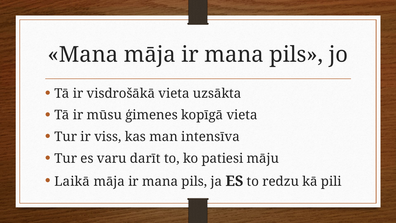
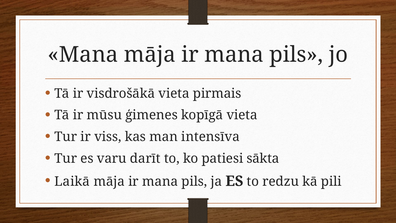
uzsākta: uzsākta -> pirmais (217, 93)
māju: māju -> sākta (263, 158)
